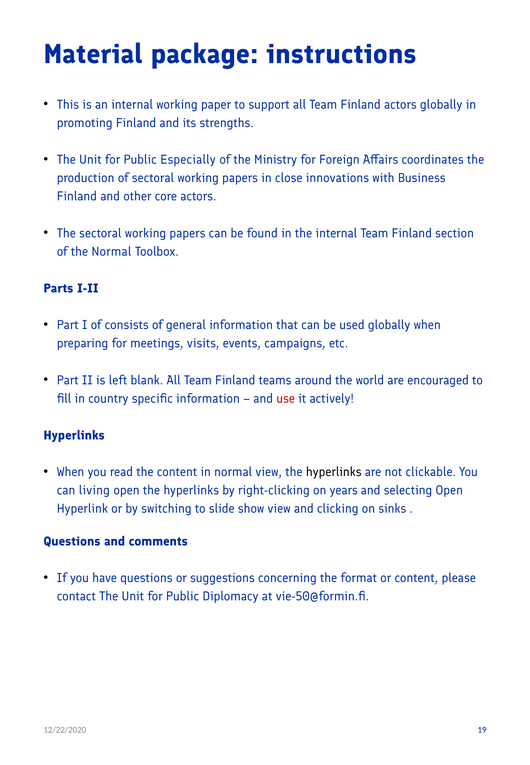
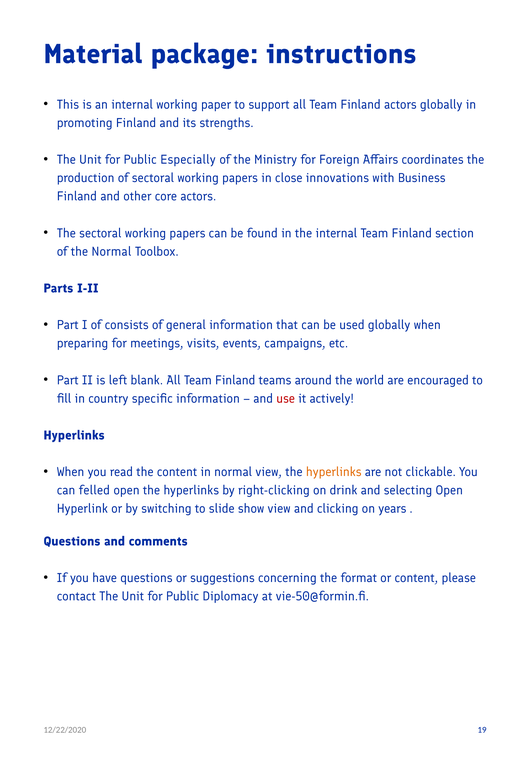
hyperlinks colour: black -> orange (334, 472)
living: living -> felled (94, 491)
years: years -> drink (344, 491)
sinks: sinks -> years (392, 509)
